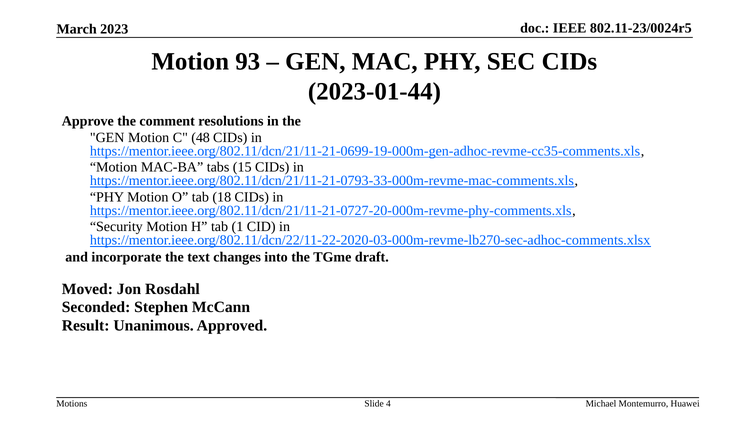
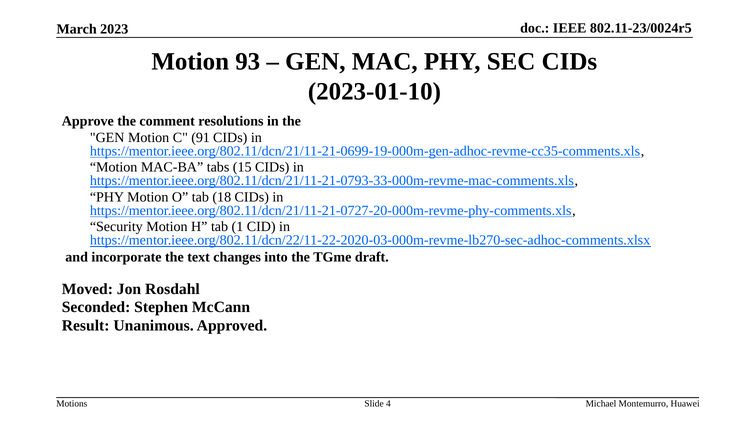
2023-01-44: 2023-01-44 -> 2023-01-10 (374, 92)
48: 48 -> 91 (201, 138)
